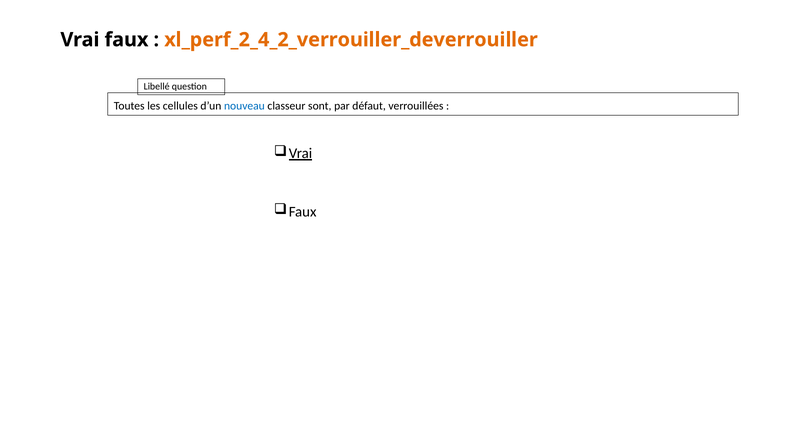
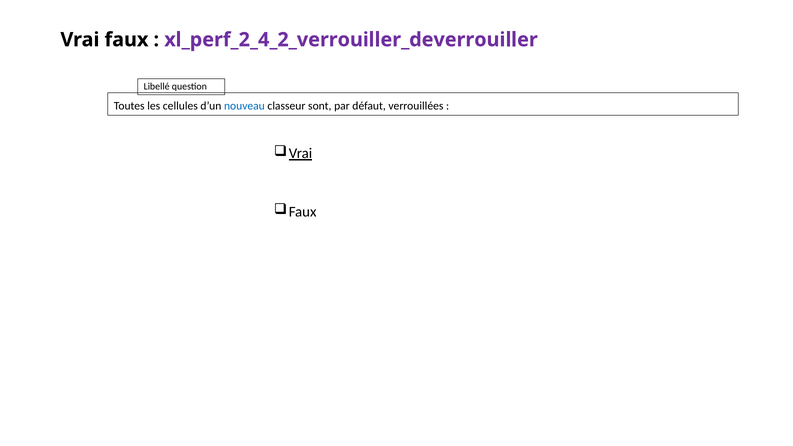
xl_perf_2_4_2_verrouiller_deverrouiller colour: orange -> purple (351, 40)
